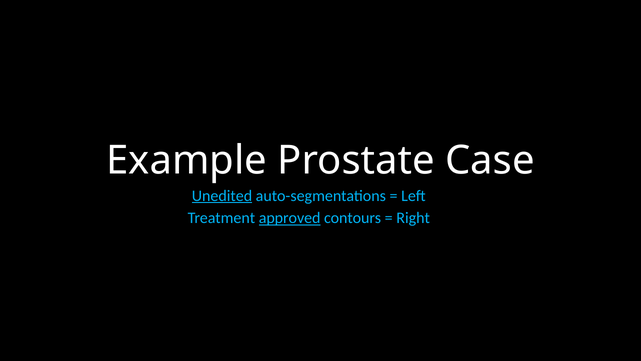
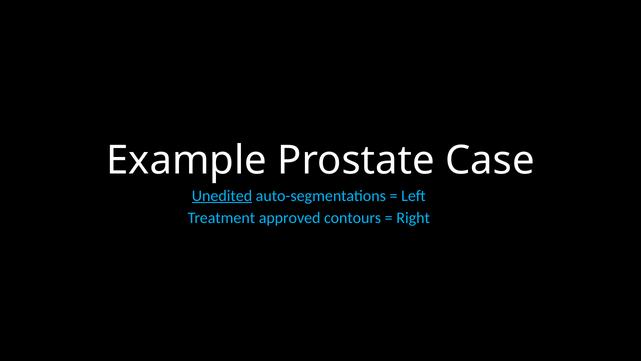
approved underline: present -> none (290, 218)
